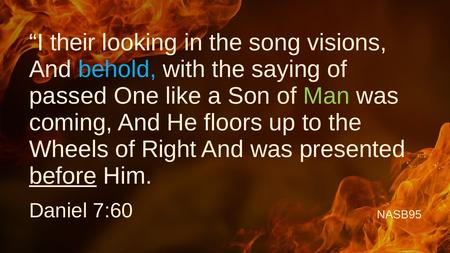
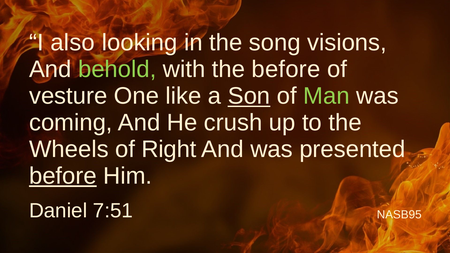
their: their -> also (73, 43)
behold colour: light blue -> light green (117, 69)
the saying: saying -> before (286, 69)
passed: passed -> vesture (68, 96)
Son underline: none -> present (249, 96)
floors: floors -> crush (233, 123)
7:60: 7:60 -> 7:51 (113, 211)
